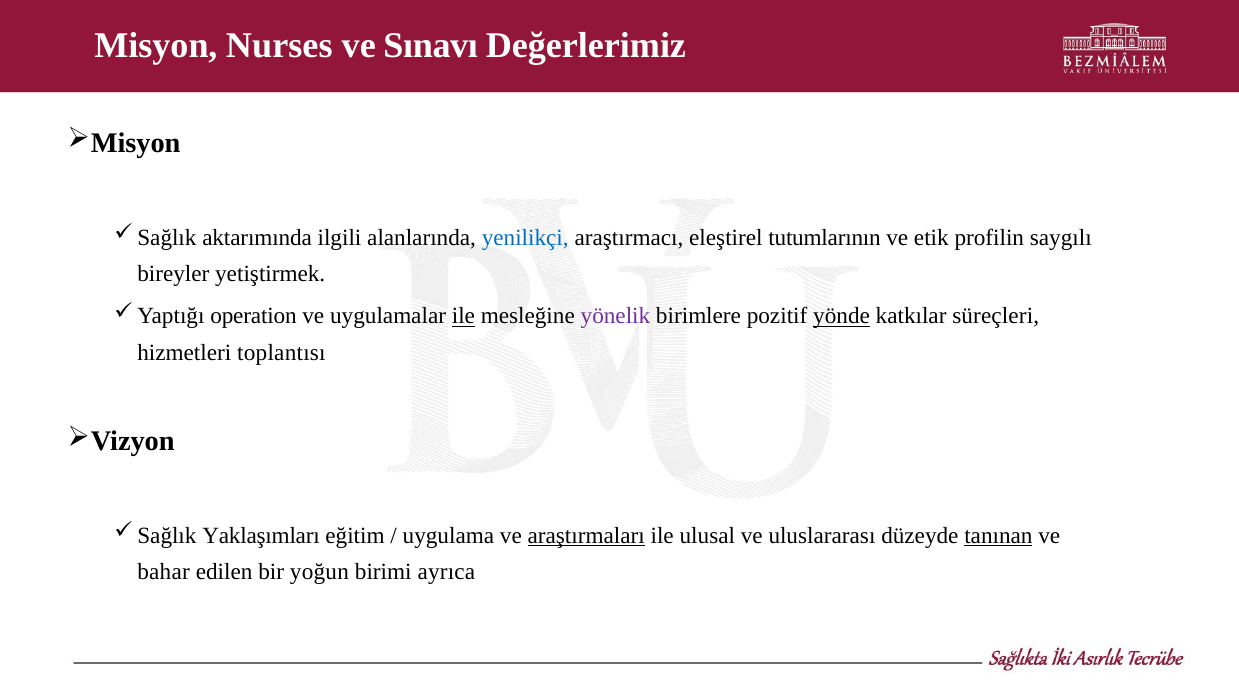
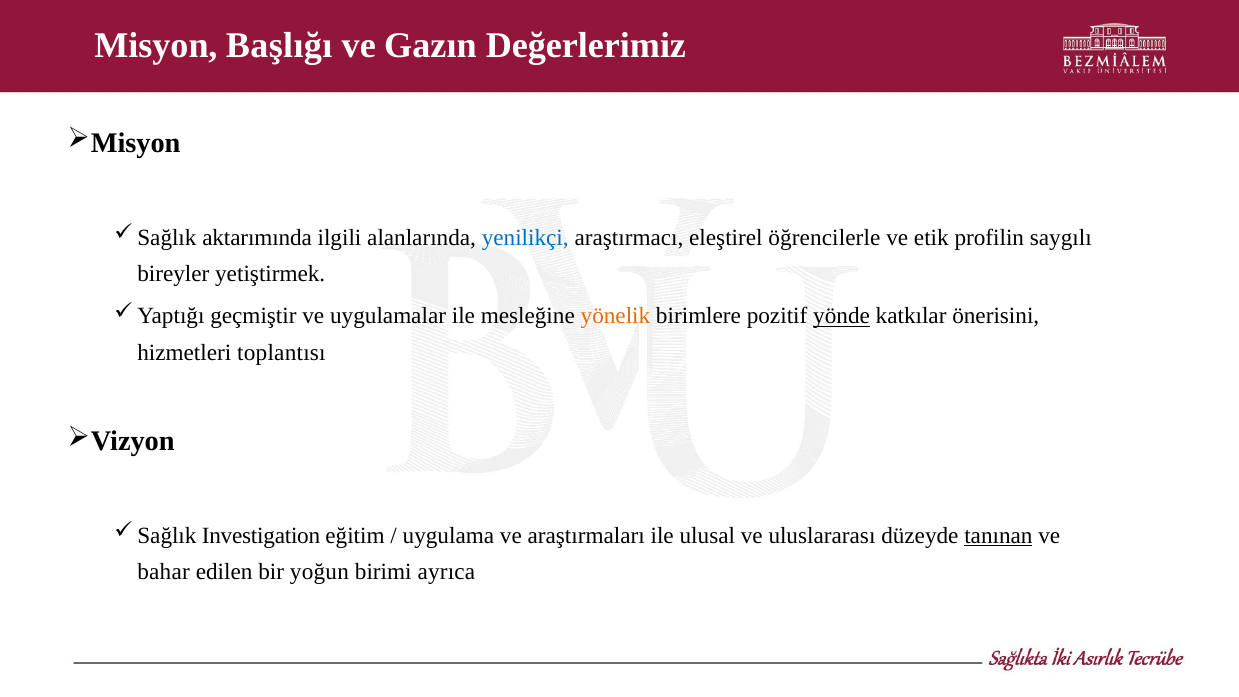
Nurses: Nurses -> Başlığı (279, 46)
Sınavı: Sınavı -> Gazın (430, 46)
tutumlarının: tutumlarının -> öğrencilerle (824, 237)
operation: operation -> geçmiştir (253, 316)
ile underline: present -> none (463, 316)
yönelik colour: purple -> orange (615, 316)
süreçleri: süreçleri -> önerisini (996, 316)
Yaklaşımları: Yaklaşımları -> Investigation (261, 536)
araştırmaları underline: present -> none (586, 536)
